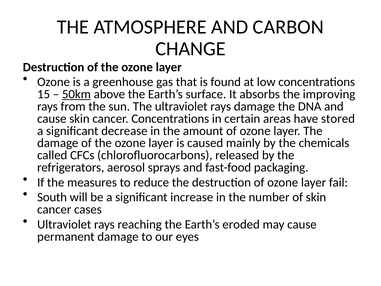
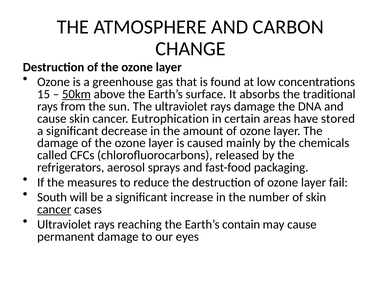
improving: improving -> traditional (329, 94)
cancer Concentrations: Concentrations -> Eutrophication (170, 119)
cancer underline: none -> present (54, 209)
eroded: eroded -> contain (241, 224)
